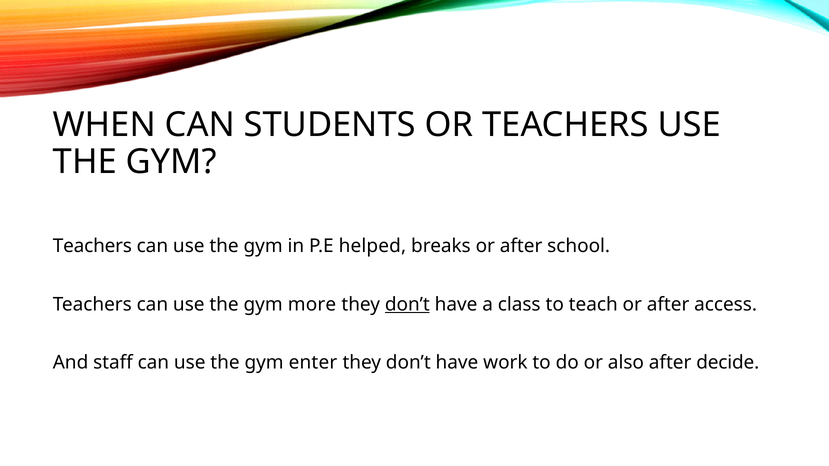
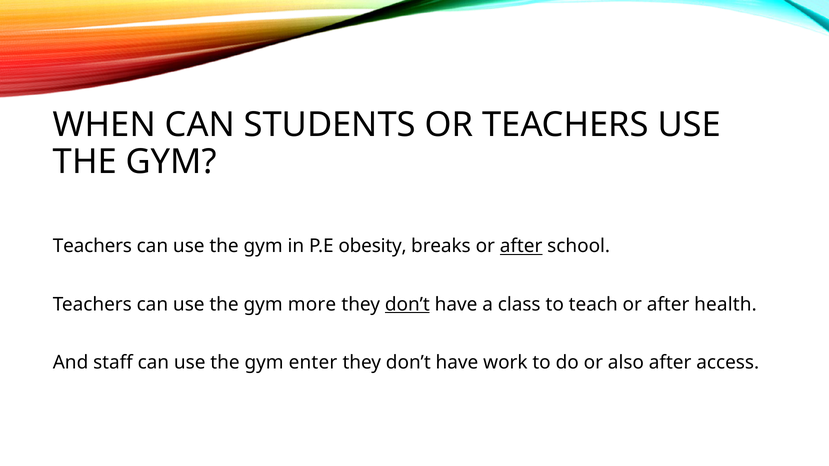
helped: helped -> obesity (373, 246)
after underline: none -> present (521, 246)
access: access -> health (726, 305)
decide: decide -> access (728, 363)
